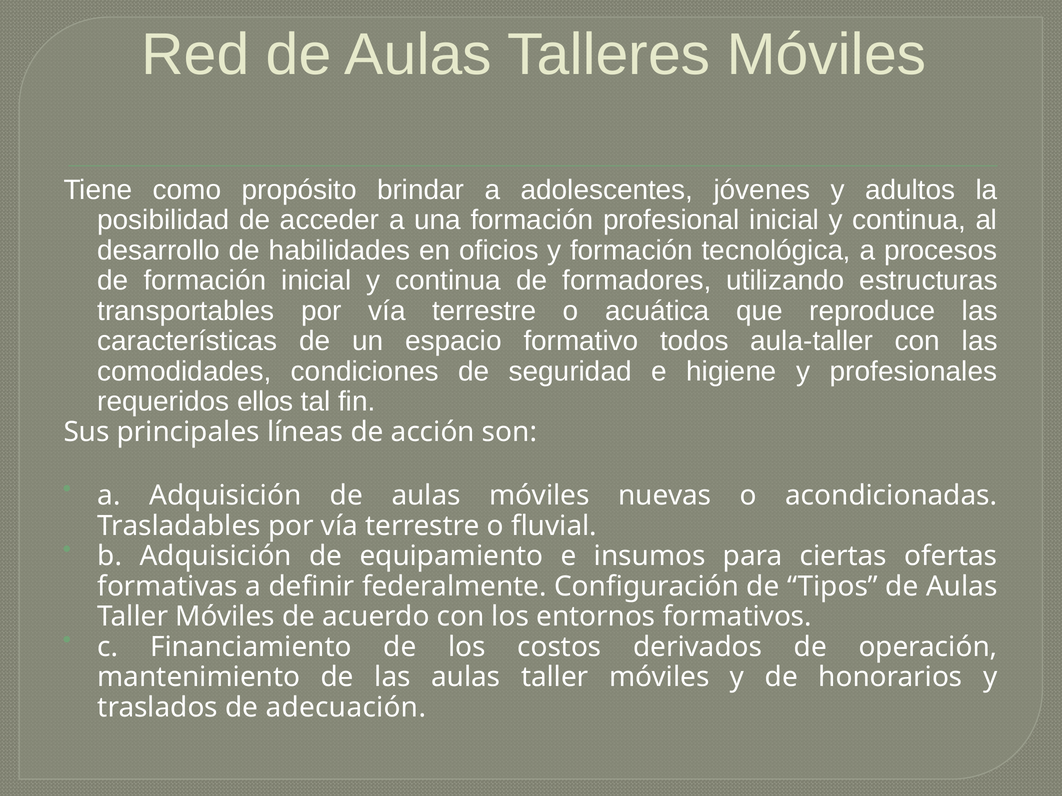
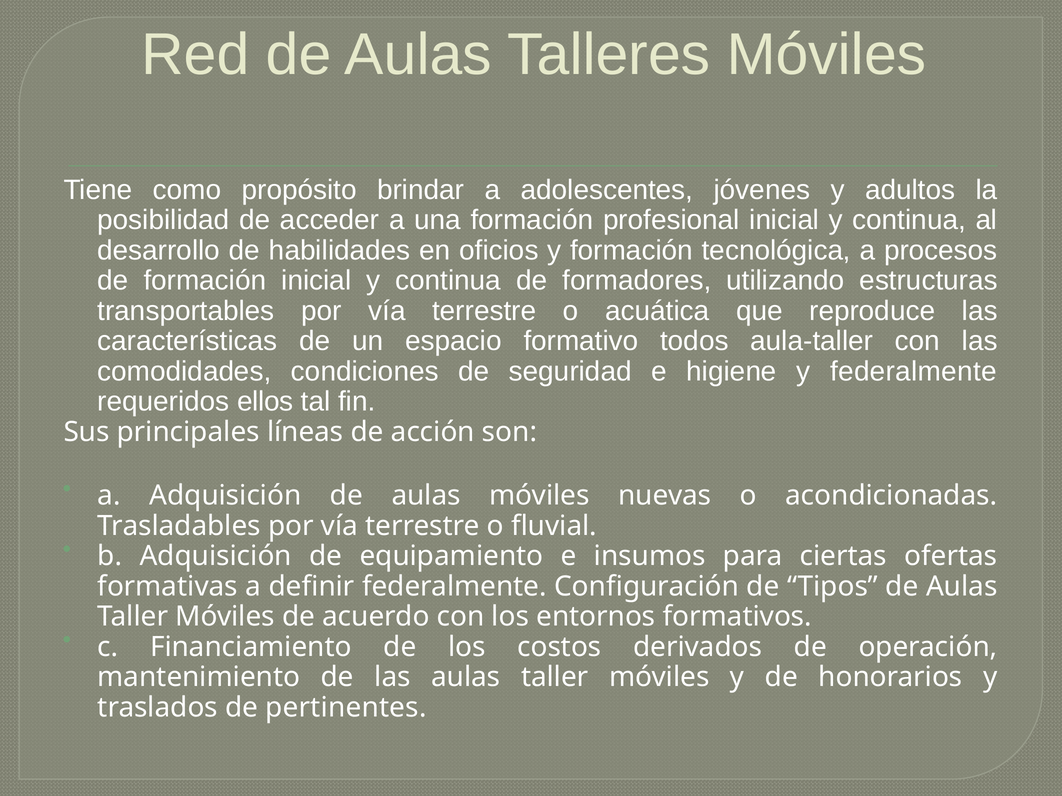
y profesionales: profesionales -> federalmente (913, 372)
adecuación: adecuación -> pertinentes (346, 708)
